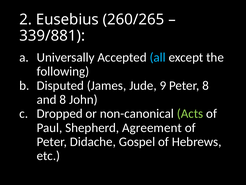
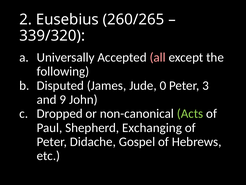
339/881: 339/881 -> 339/320 (52, 36)
all colour: light blue -> pink (158, 57)
9: 9 -> 0 (163, 85)
Peter 8: 8 -> 3 (206, 85)
and 8: 8 -> 9 (63, 99)
Agreement: Agreement -> Exchanging (152, 127)
